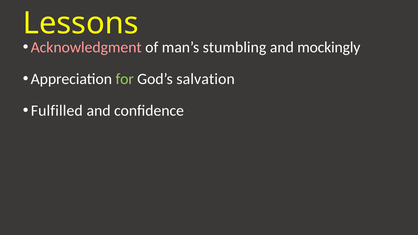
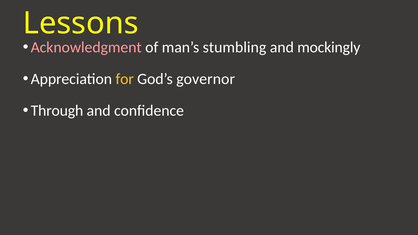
for colour: light green -> yellow (125, 79)
salvation: salvation -> governor (206, 79)
Fulfilled: Fulfilled -> Through (57, 111)
